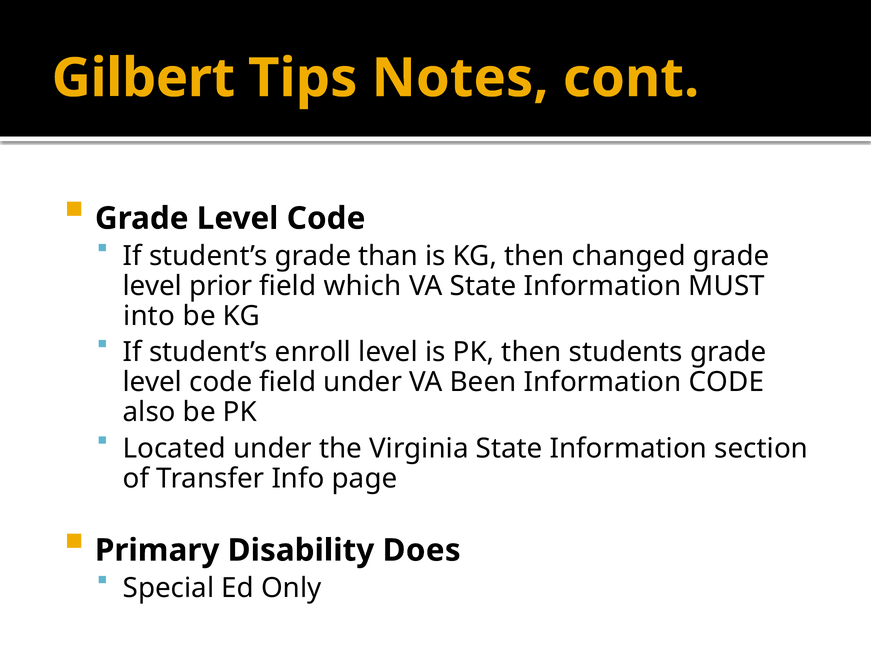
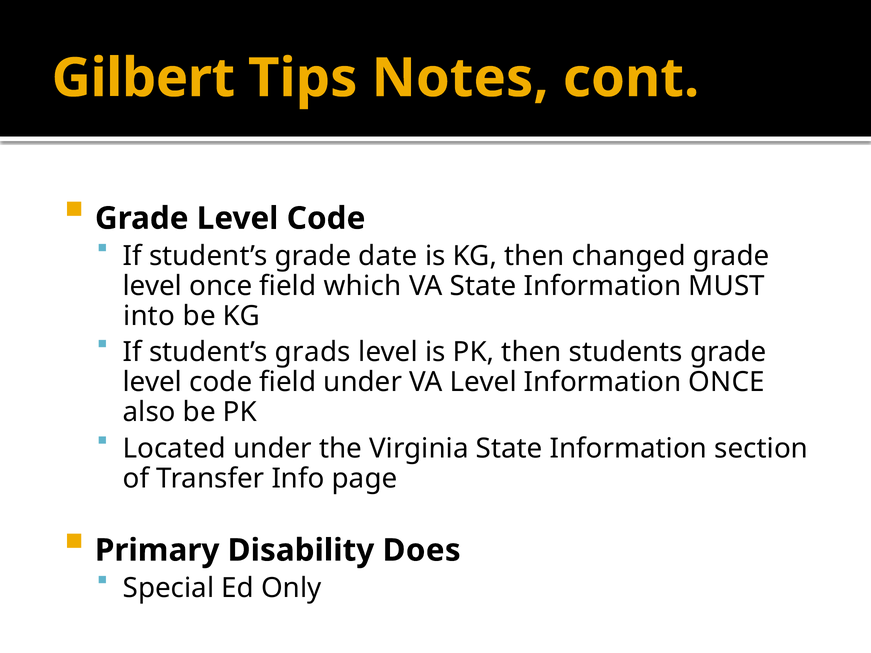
than: than -> date (388, 256)
level prior: prior -> once (221, 286)
enroll: enroll -> grads (313, 352)
VA Been: Been -> Level (483, 382)
Information CODE: CODE -> ONCE (727, 382)
